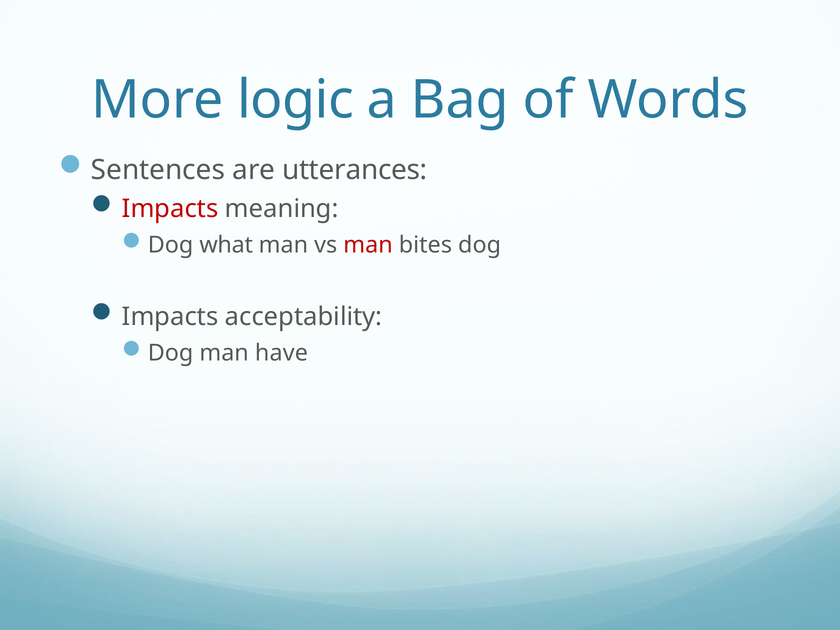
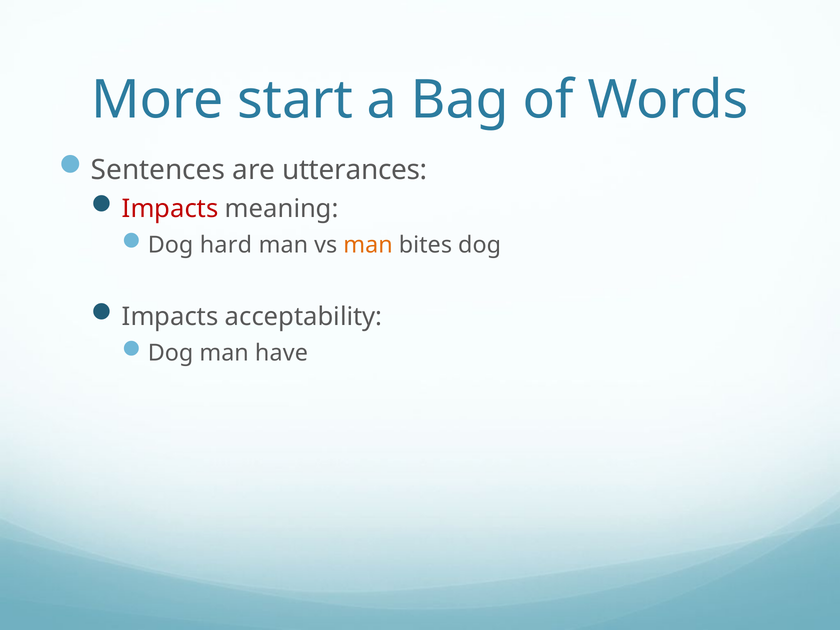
logic: logic -> start (295, 100)
what: what -> hard (226, 245)
man colour: red -> orange (368, 245)
